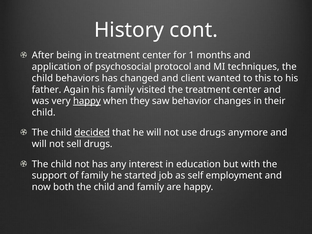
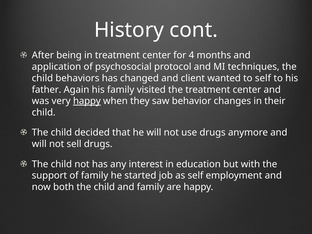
1: 1 -> 4 (191, 55)
to this: this -> self (263, 78)
decided underline: present -> none (92, 133)
